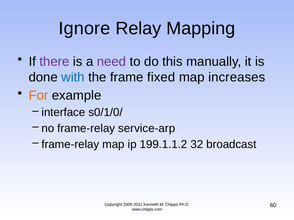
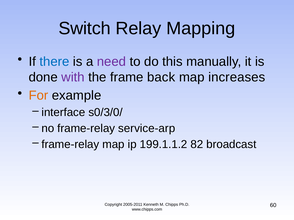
Ignore: Ignore -> Switch (85, 28)
there colour: purple -> blue (54, 62)
with colour: blue -> purple (73, 77)
fixed: fixed -> back (161, 77)
s0/1/0/: s0/1/0/ -> s0/3/0/ (106, 113)
32: 32 -> 82 (197, 145)
